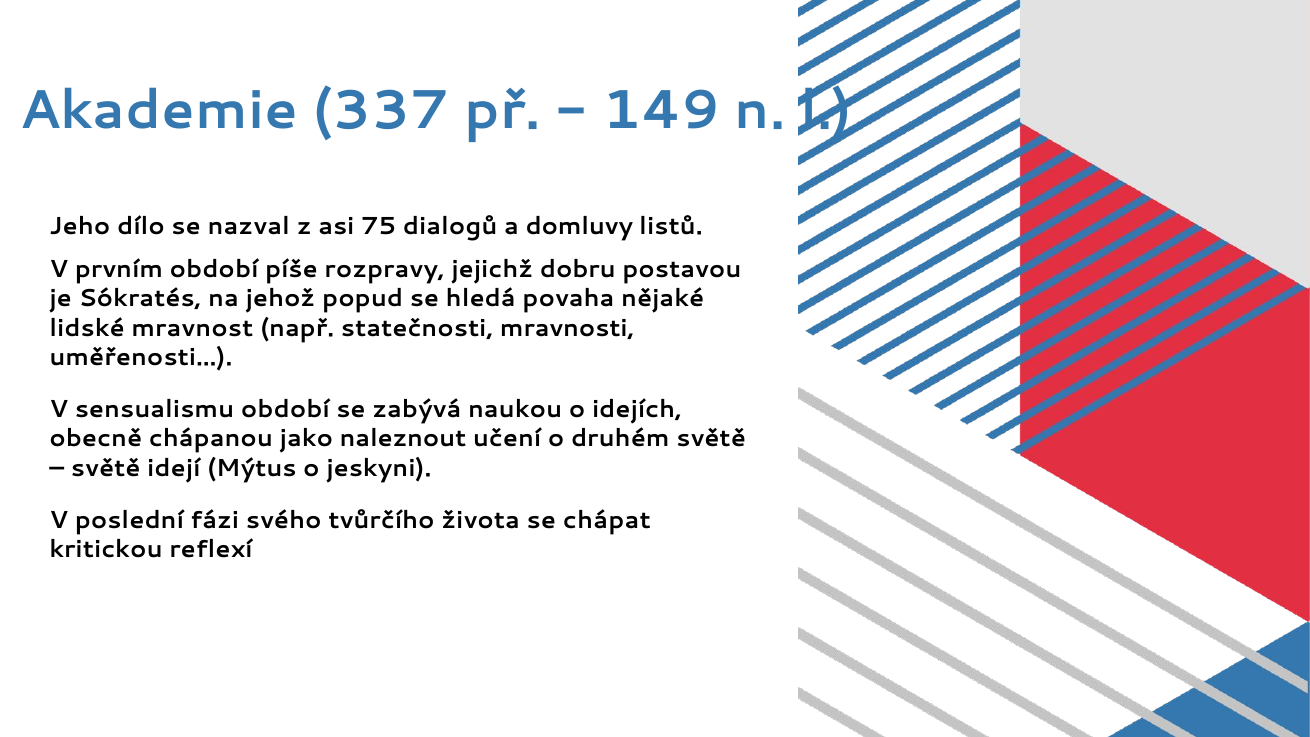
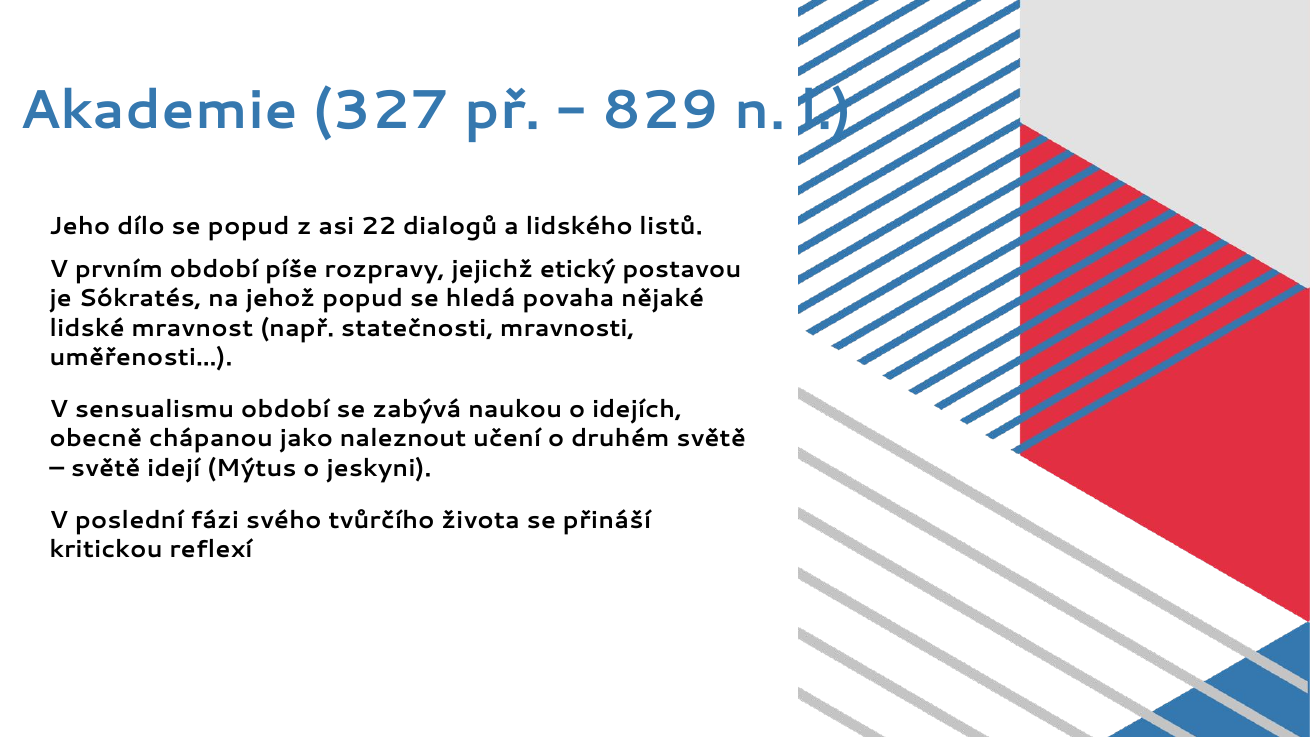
337: 337 -> 327 (381, 111)
149: 149 -> 829 (661, 111)
se nazval: nazval -> popud (249, 226)
75: 75 -> 22 (379, 226)
domluvy: domluvy -> lidského (579, 226)
dobru: dobru -> etický (578, 269)
chápat: chápat -> přináší (607, 520)
